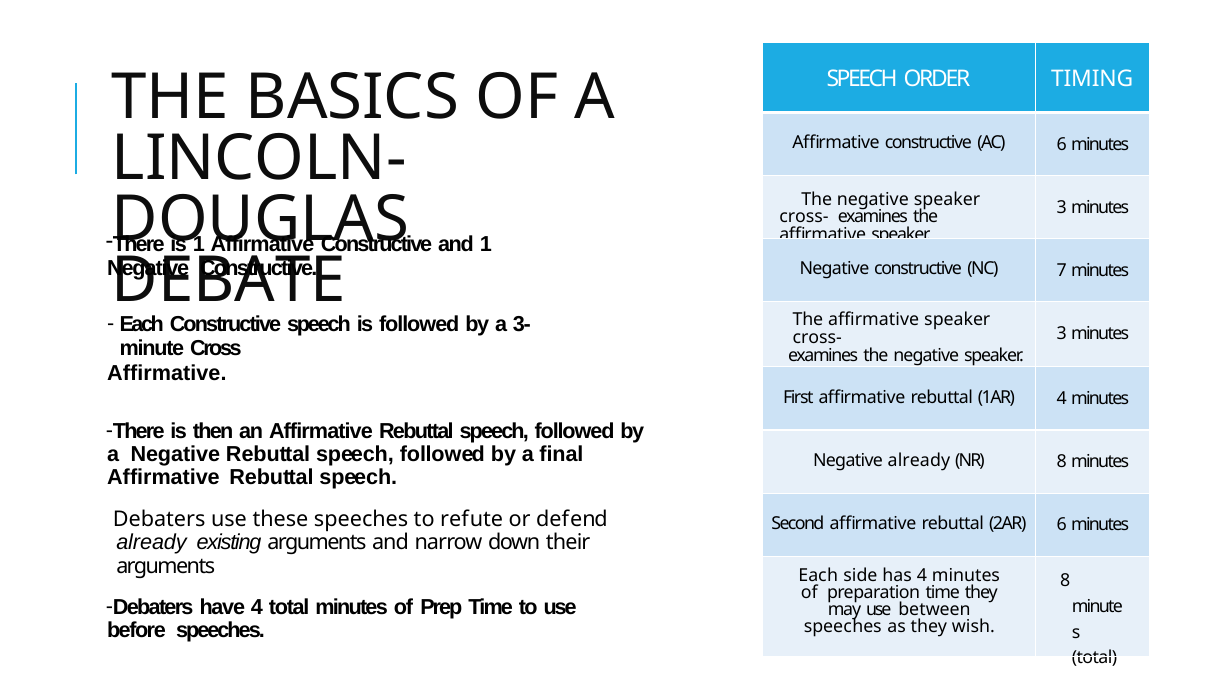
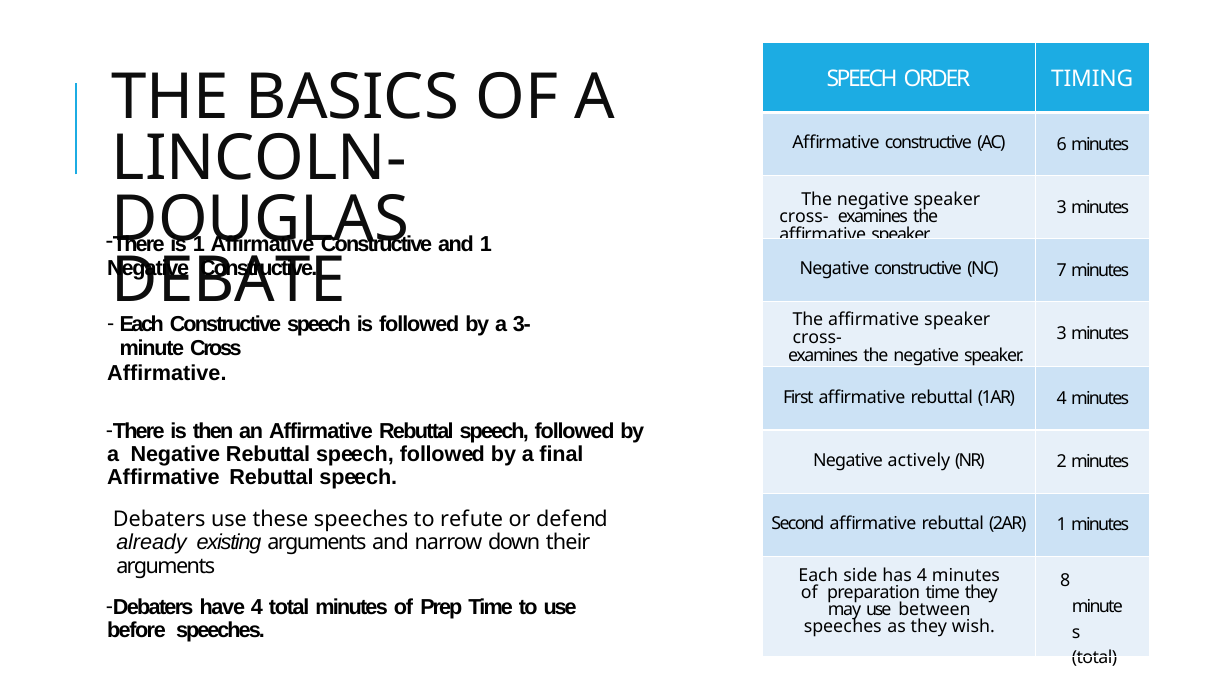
Negative already: already -> actively (919, 460)
NR 8: 8 -> 2 (1062, 462)
2AR 6: 6 -> 1 (1062, 525)
